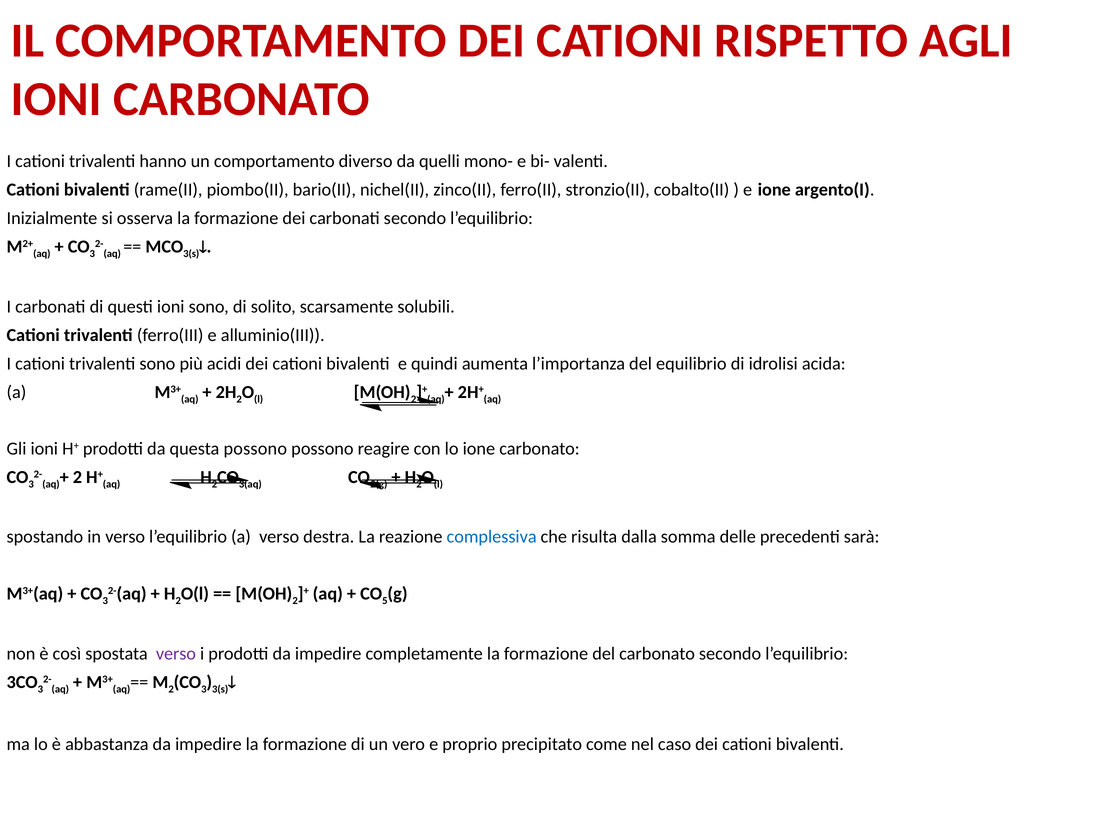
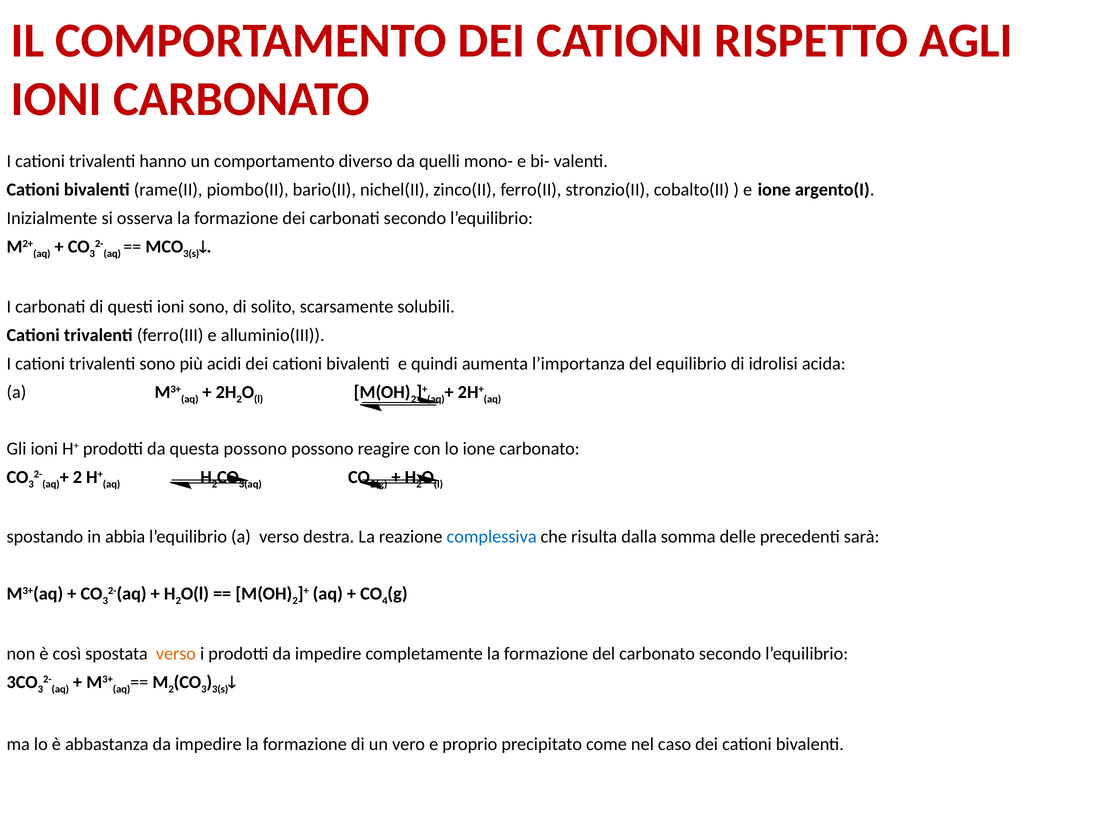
in verso: verso -> abbia (125, 537)
5: 5 -> 4 (385, 601)
verso colour: purple -> orange (176, 653)
